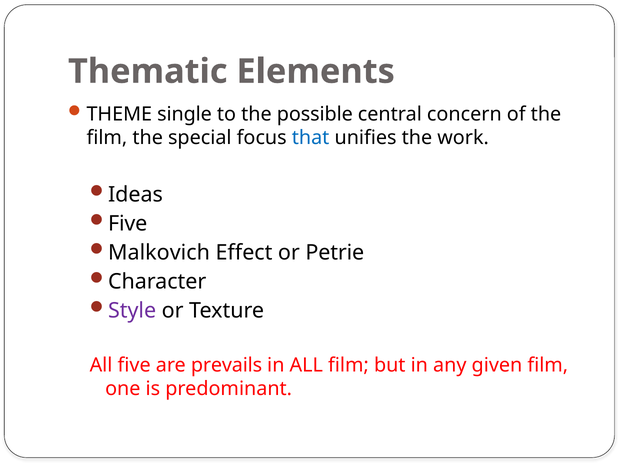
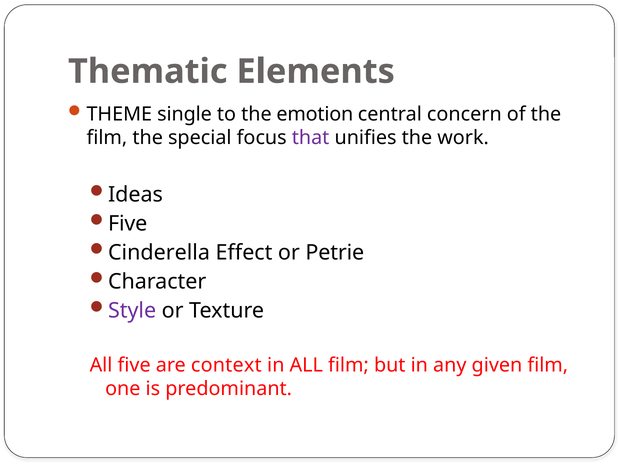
possible: possible -> emotion (315, 114)
that colour: blue -> purple (311, 138)
Malkovich: Malkovich -> Cinderella (159, 253)
prevails: prevails -> context (226, 365)
